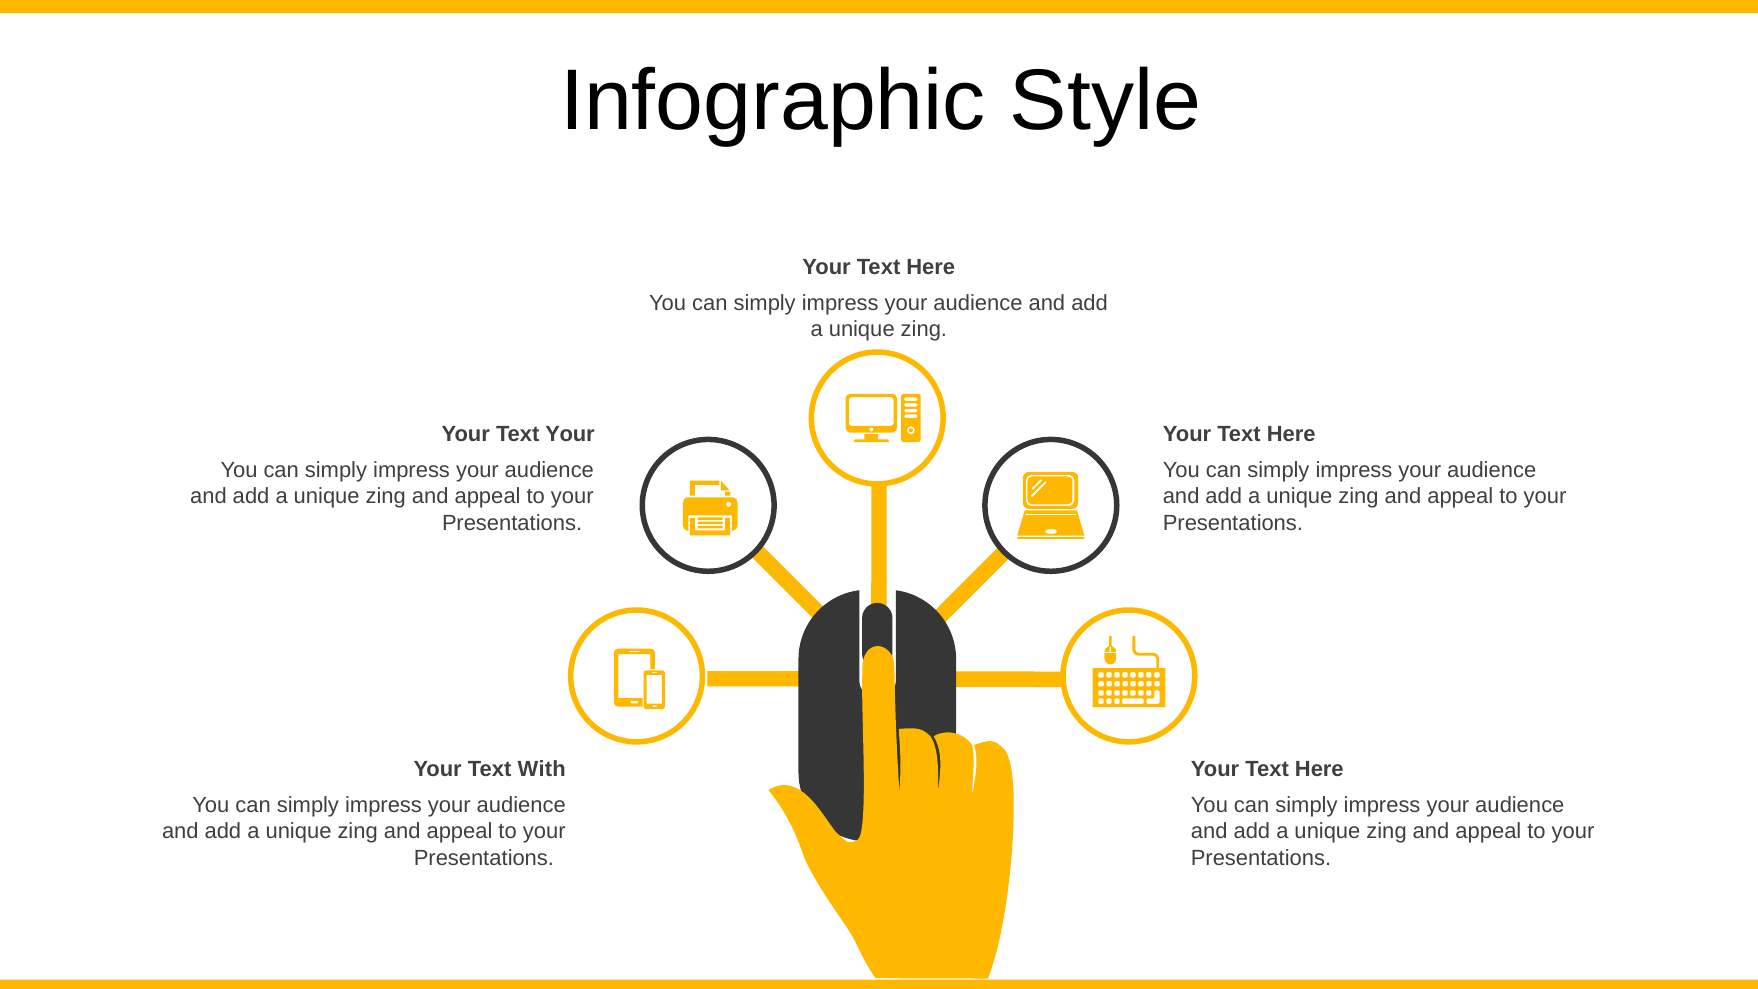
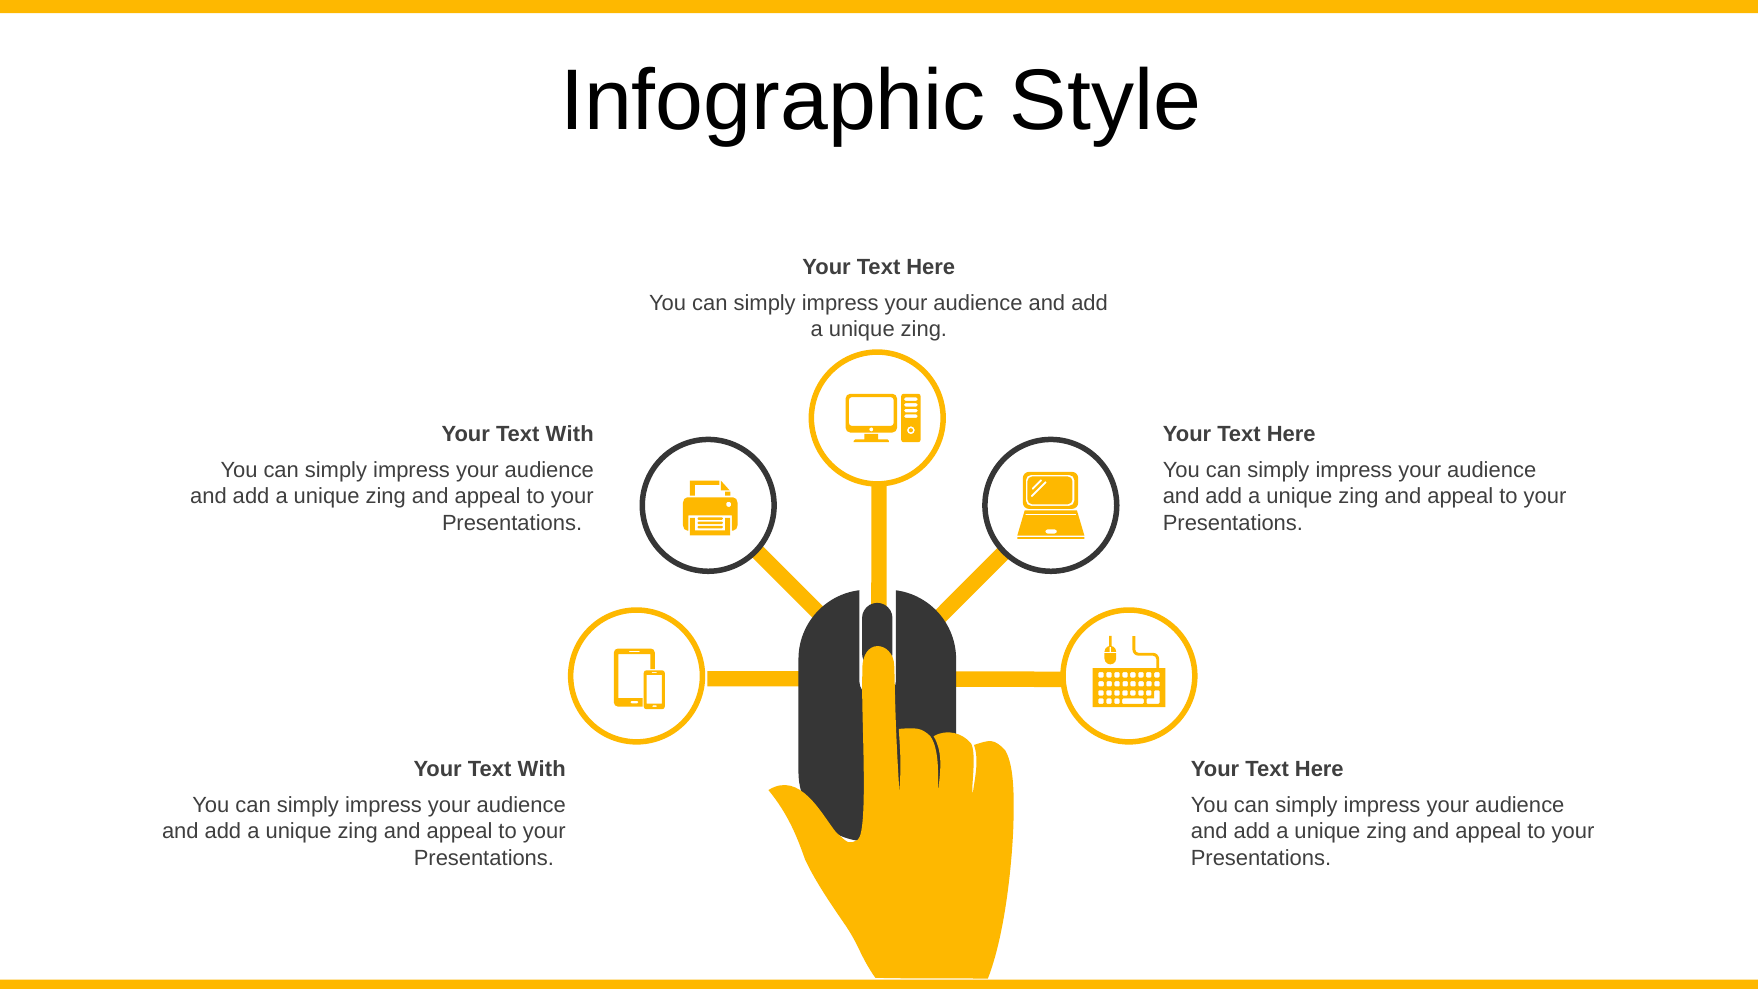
Your: Your -> With (570, 434)
